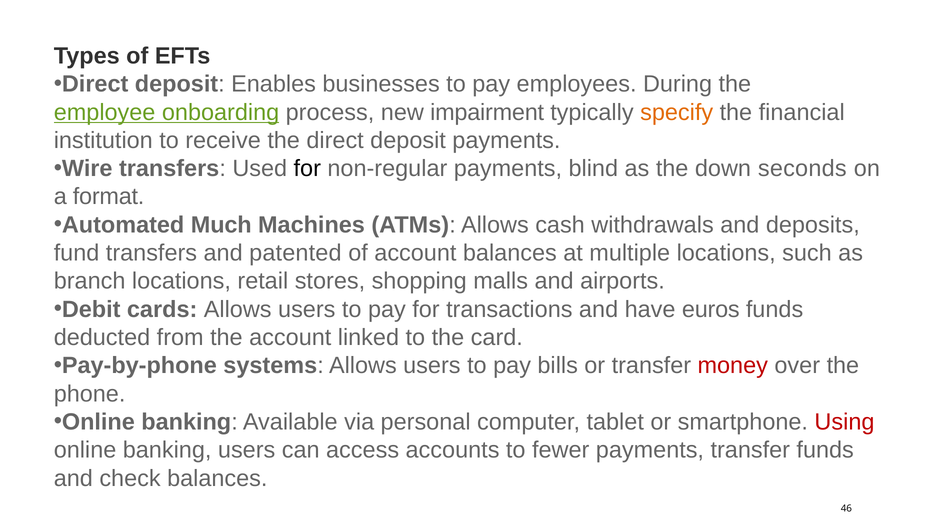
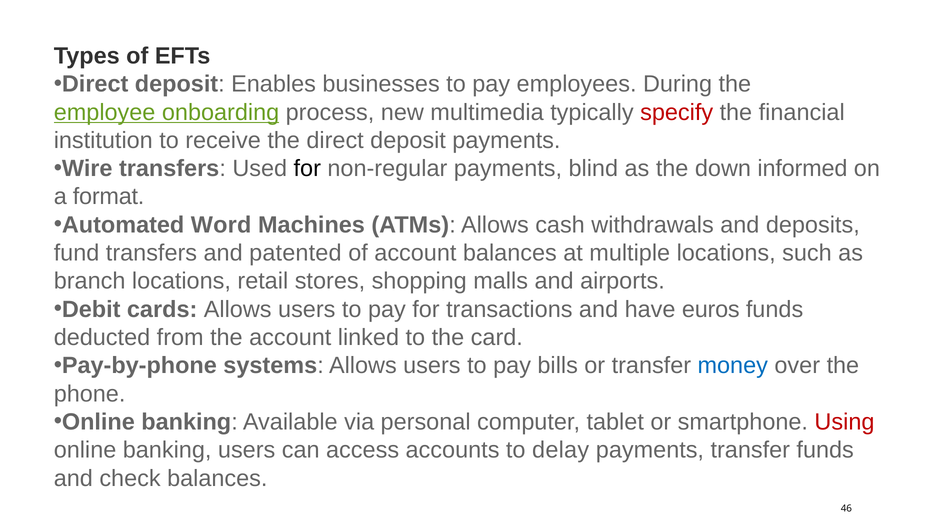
impairment: impairment -> multimedia (487, 112)
specify colour: orange -> red (677, 112)
seconds: seconds -> informed (803, 168)
Much: Much -> Word (221, 225)
money colour: red -> blue (733, 365)
fewer: fewer -> delay (561, 450)
